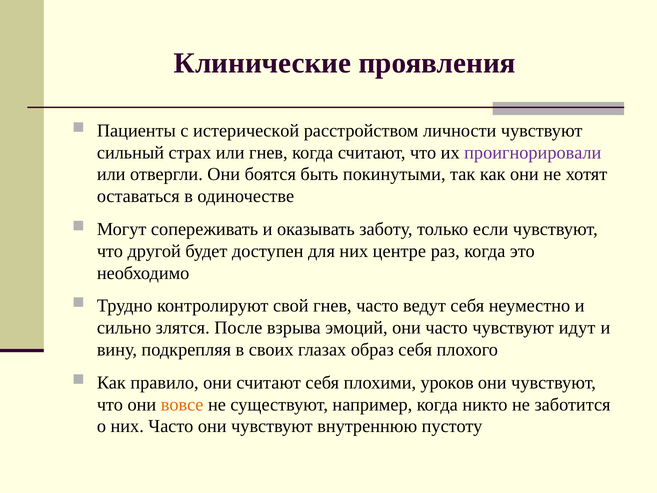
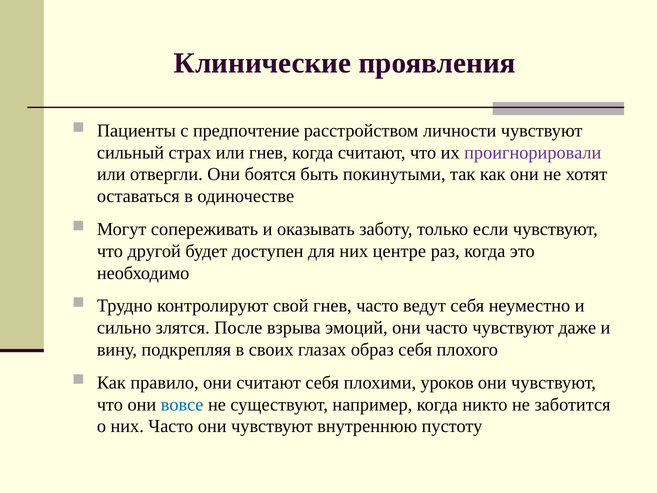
истерической: истерической -> предпочтение (246, 130)
идут: идут -> даже (577, 328)
вовсе colour: orange -> blue (182, 404)
